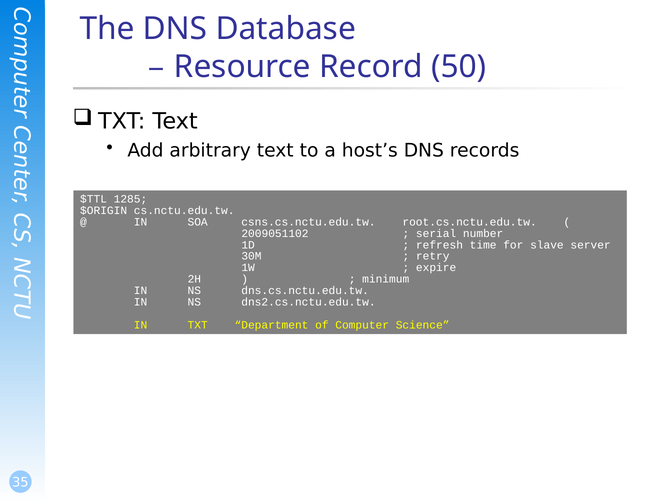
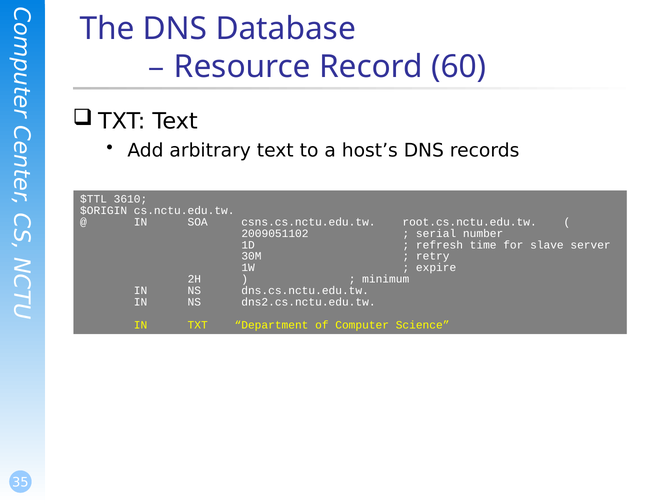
50: 50 -> 60 (459, 67)
1285: 1285 -> 3610 (130, 199)
